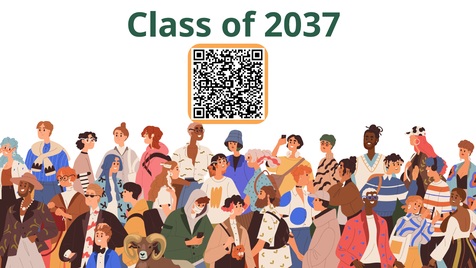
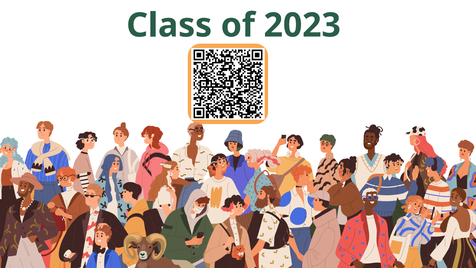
2037: 2037 -> 2023 (302, 25)
